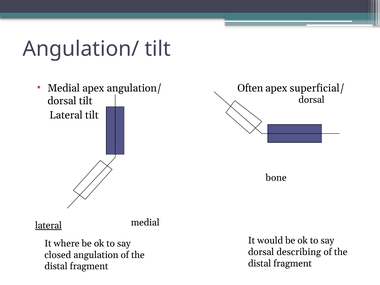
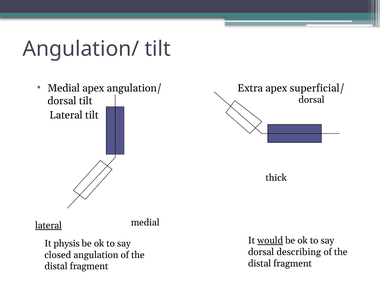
Often: Often -> Extra (250, 88)
bone: bone -> thick (276, 178)
would underline: none -> present (270, 241)
where: where -> physis (67, 244)
